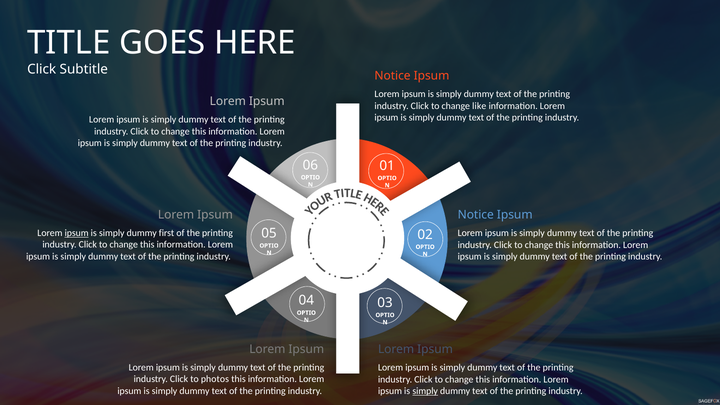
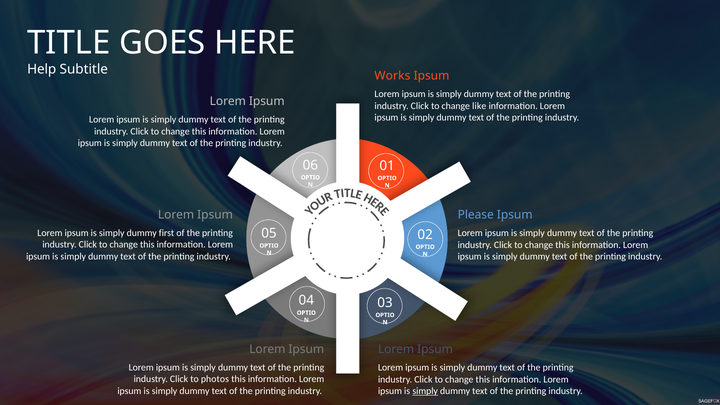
Click: Click -> Help (42, 69)
Subtitle Notice: Notice -> Works (392, 76)
Notice: Notice -> Please (476, 215)
ipsum underline: present -> none (77, 233)
